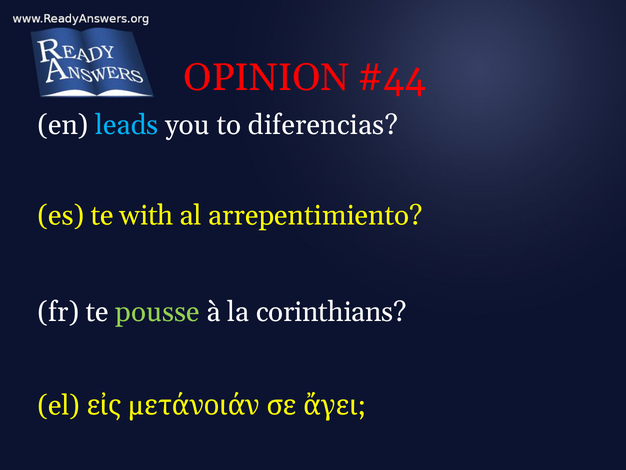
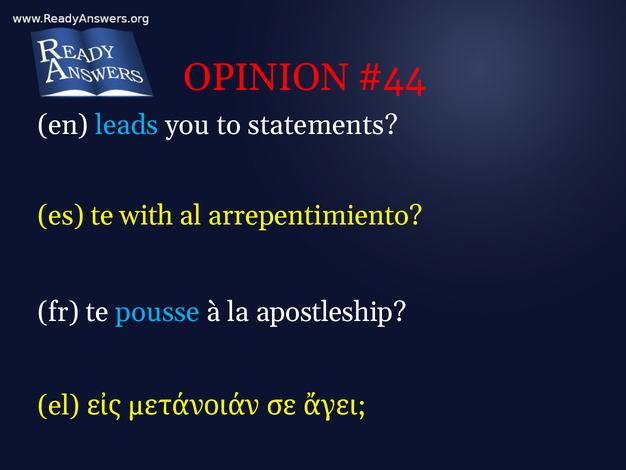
diferencias: diferencias -> statements (323, 125)
pousse colour: light green -> light blue (158, 312)
corinthians: corinthians -> apostleship (331, 312)
